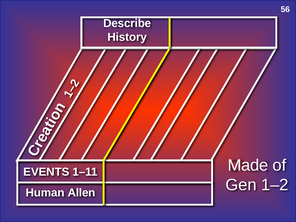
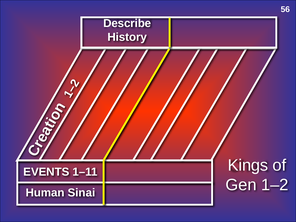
Made: Made -> Kings (248, 165)
Allen: Allen -> Sinai (81, 193)
